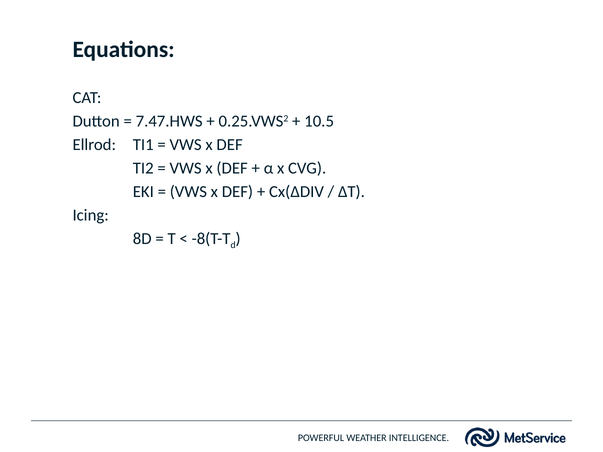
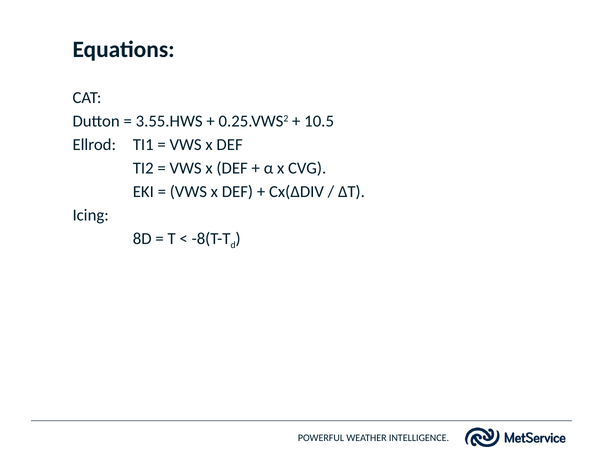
7.47.HWS: 7.47.HWS -> 3.55.HWS (169, 121)
